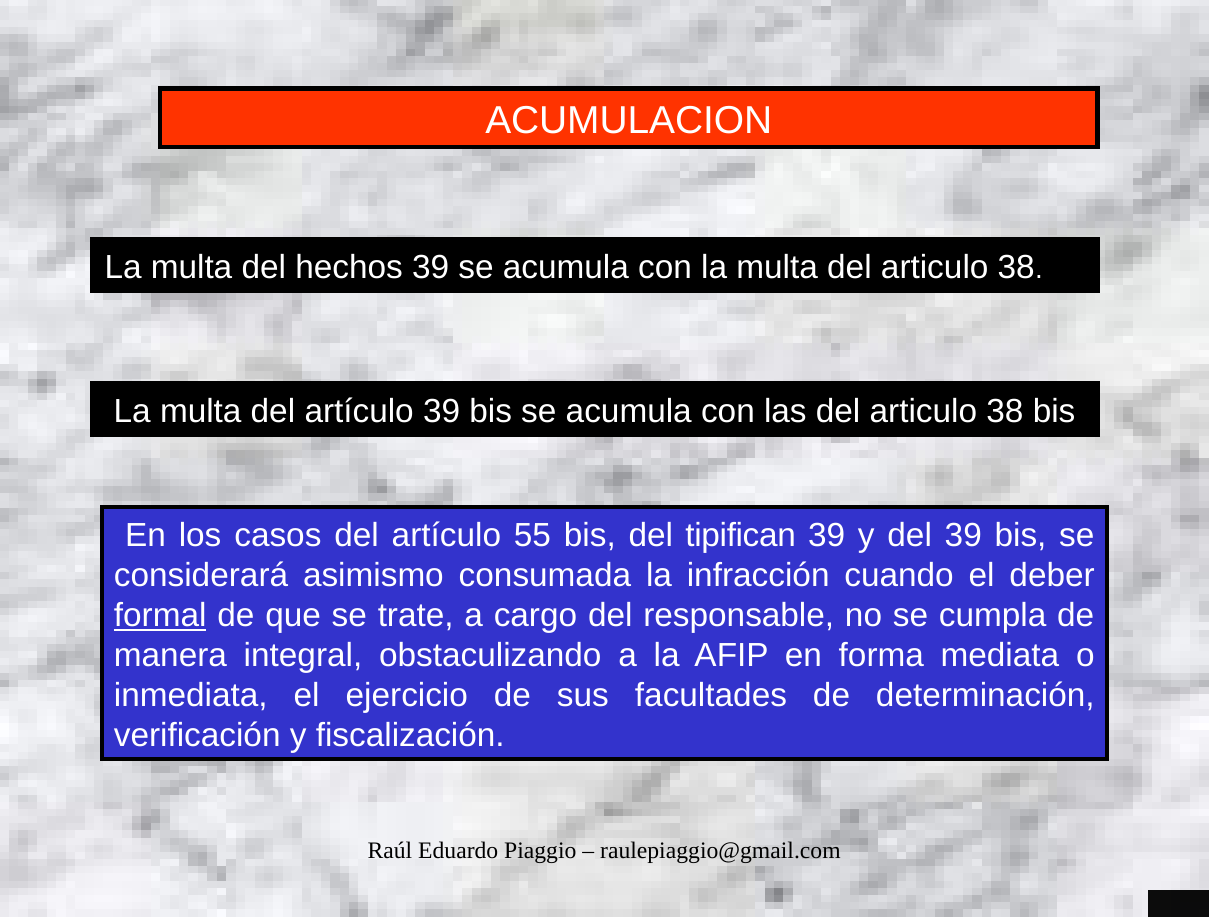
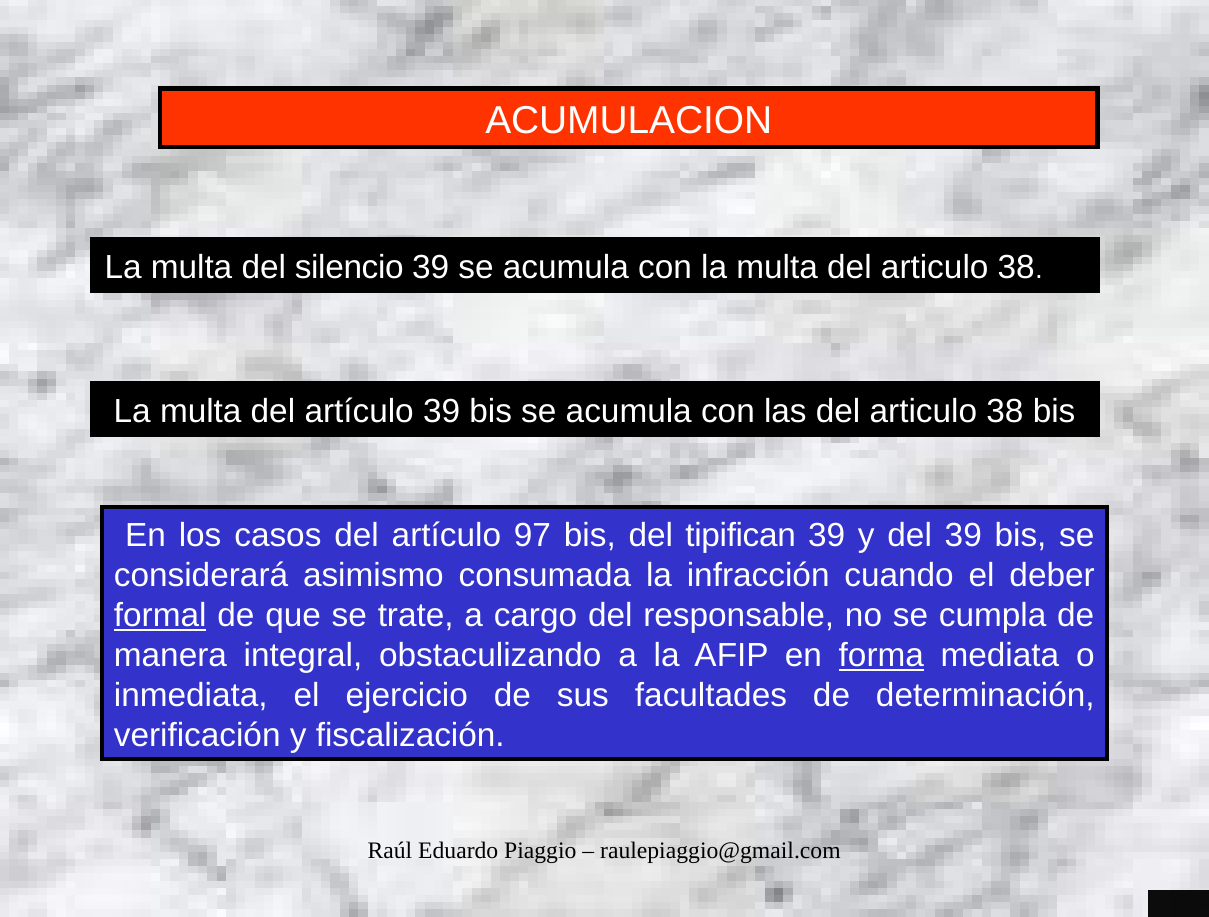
hechos: hechos -> silencio (349, 268)
55: 55 -> 97 (532, 536)
forma underline: none -> present (881, 656)
